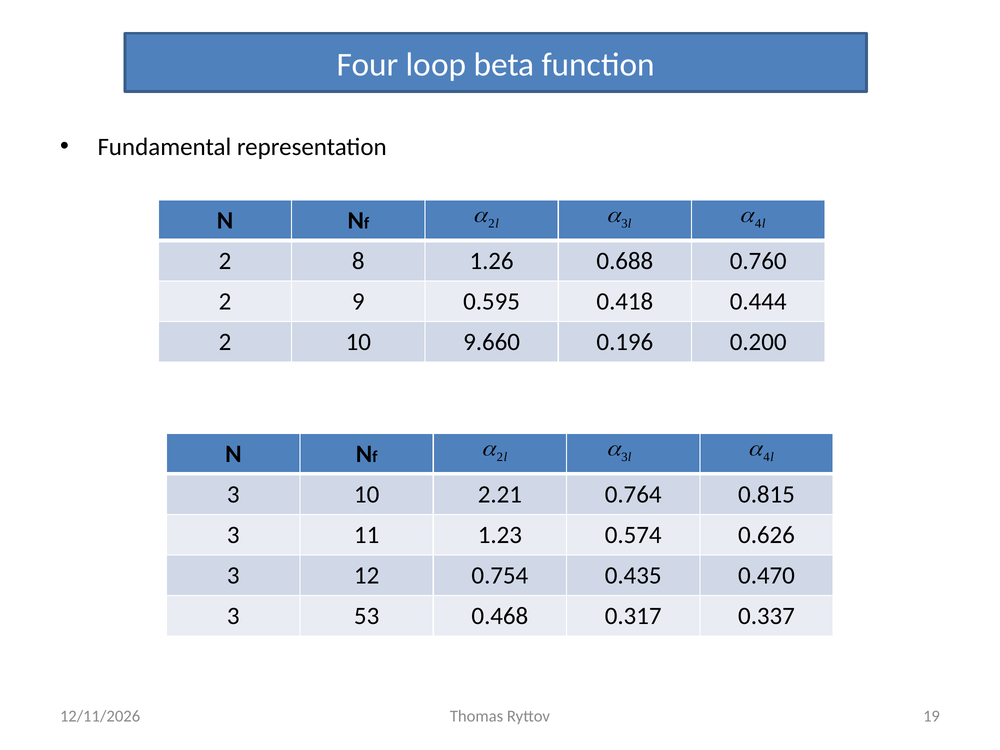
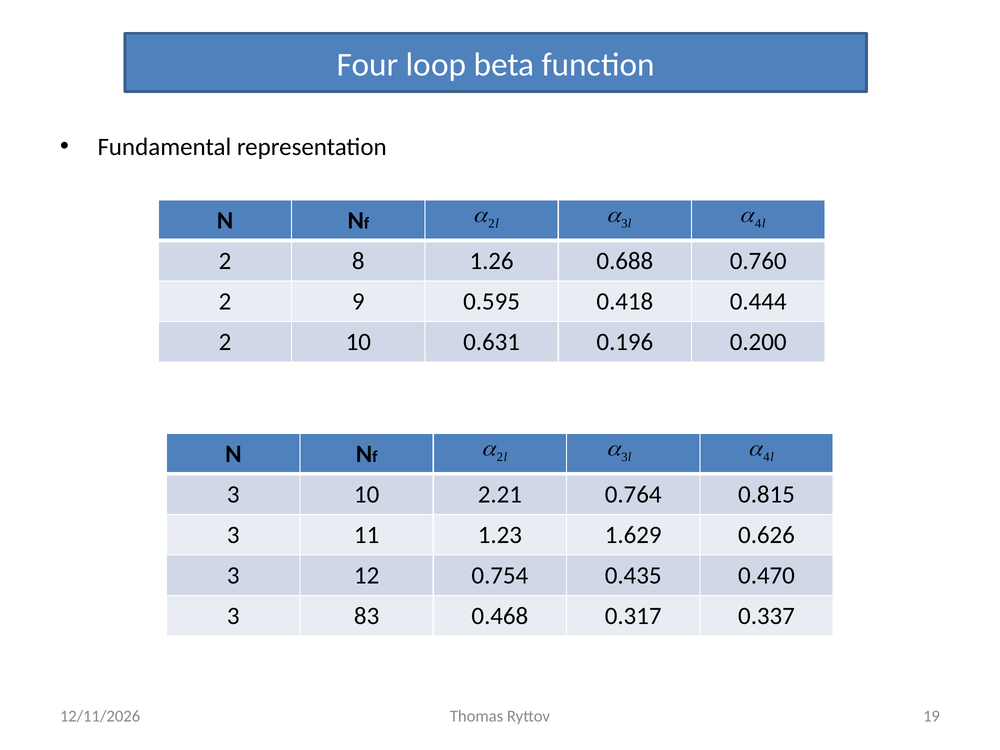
9.660: 9.660 -> 0.631 (492, 342)
0.574: 0.574 -> 1.629 (633, 535)
53: 53 -> 83 (367, 616)
